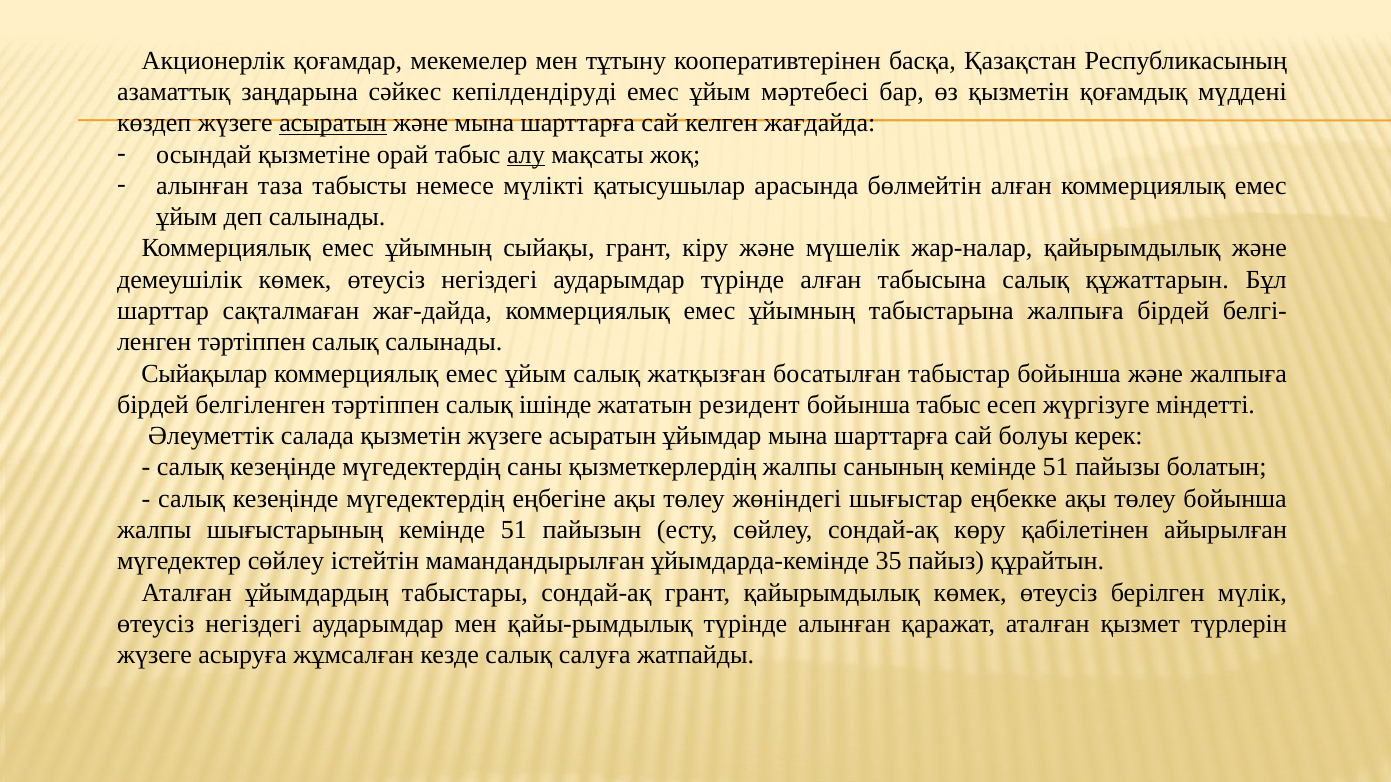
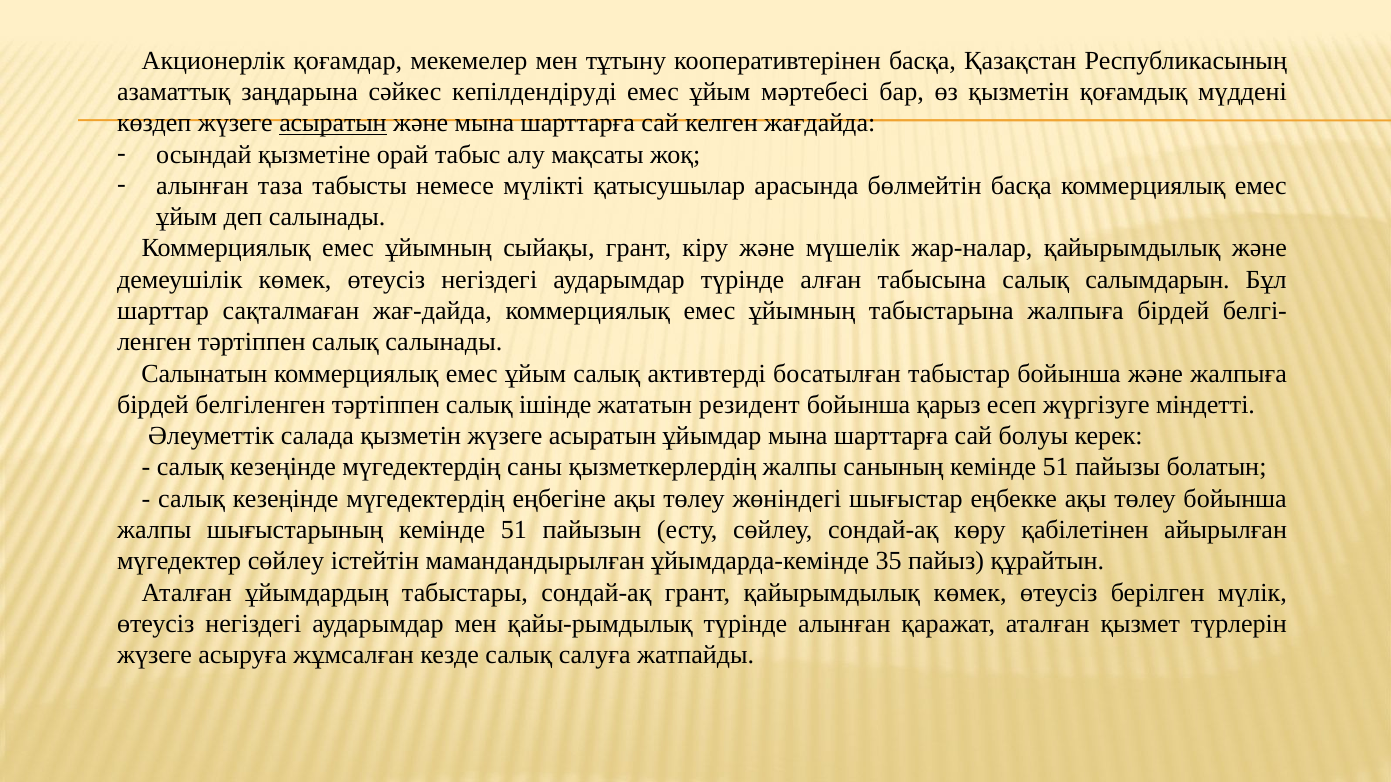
алу underline: present -> none (526, 155)
бөлмейтін алған: алған -> басқа (1021, 186)
құжаттарын: құжаттарын -> салымдарын (1158, 280)
Сыйақылар: Сыйақылар -> Салынатын (204, 374)
жатқызған: жатқызған -> активтерді (707, 374)
бойынша табыс: табыс -> қарыз (949, 405)
